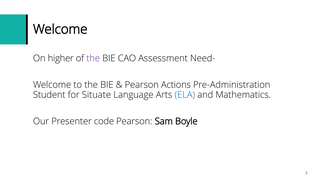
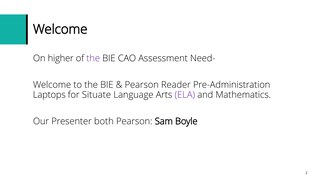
Actions: Actions -> Reader (176, 85)
Student: Student -> Laptops (49, 95)
ELA colour: blue -> purple (185, 95)
code: code -> both (104, 121)
